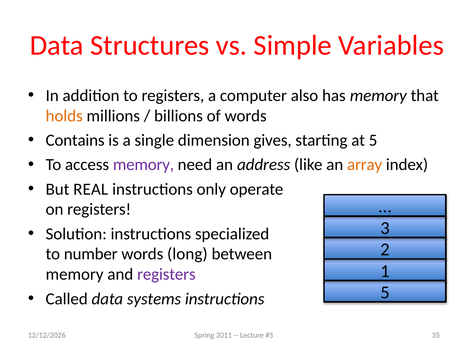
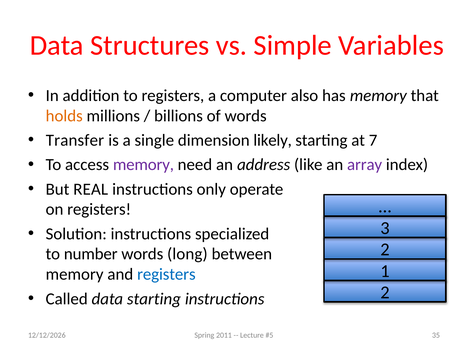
Contains: Contains -> Transfer (75, 140)
gives: gives -> likely (273, 140)
at 5: 5 -> 7 (373, 140)
array colour: orange -> purple (365, 165)
registers colour: purple -> blue (166, 274)
data systems: systems -> starting (154, 299)
instructions 5: 5 -> 2 (385, 292)
